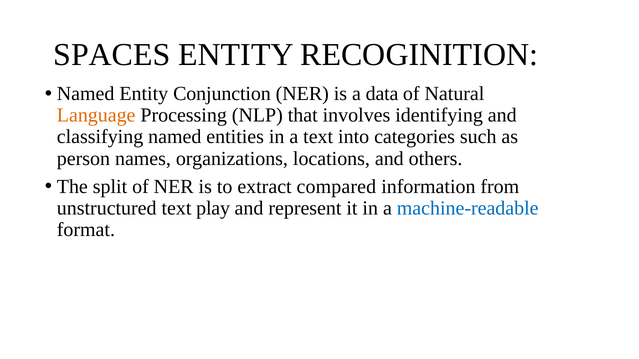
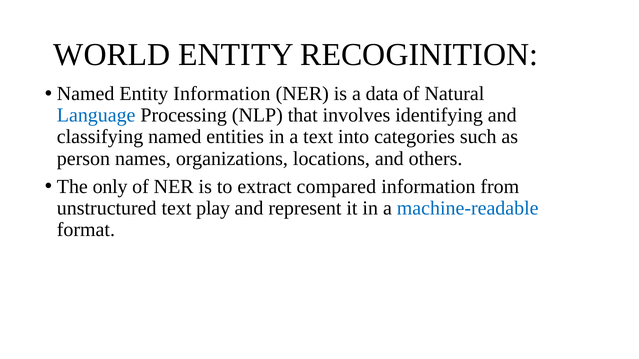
SPACES: SPACES -> WORLD (112, 55)
Entity Conjunction: Conjunction -> Information (222, 94)
Language colour: orange -> blue (96, 115)
split: split -> only (110, 187)
